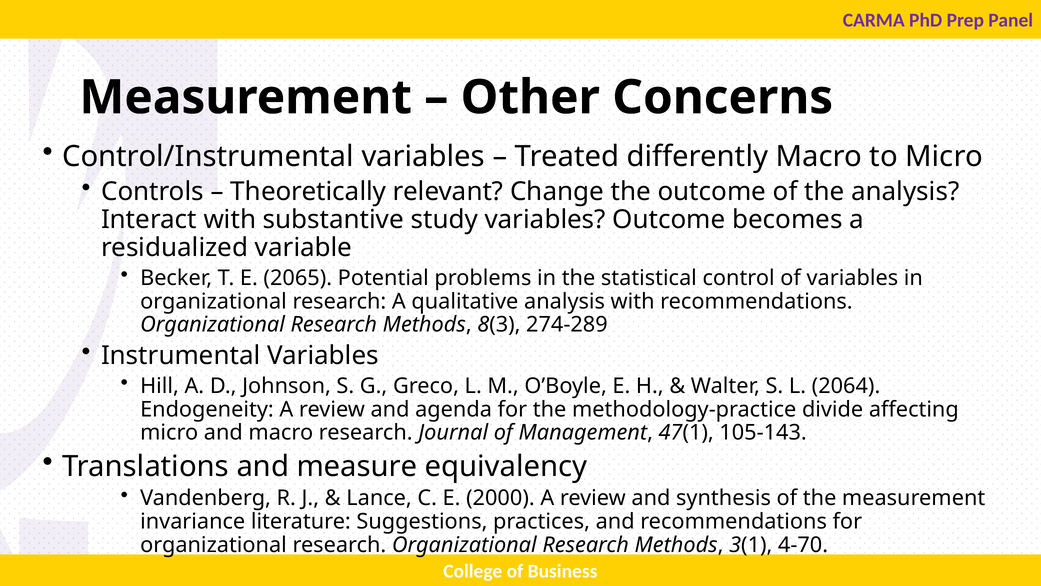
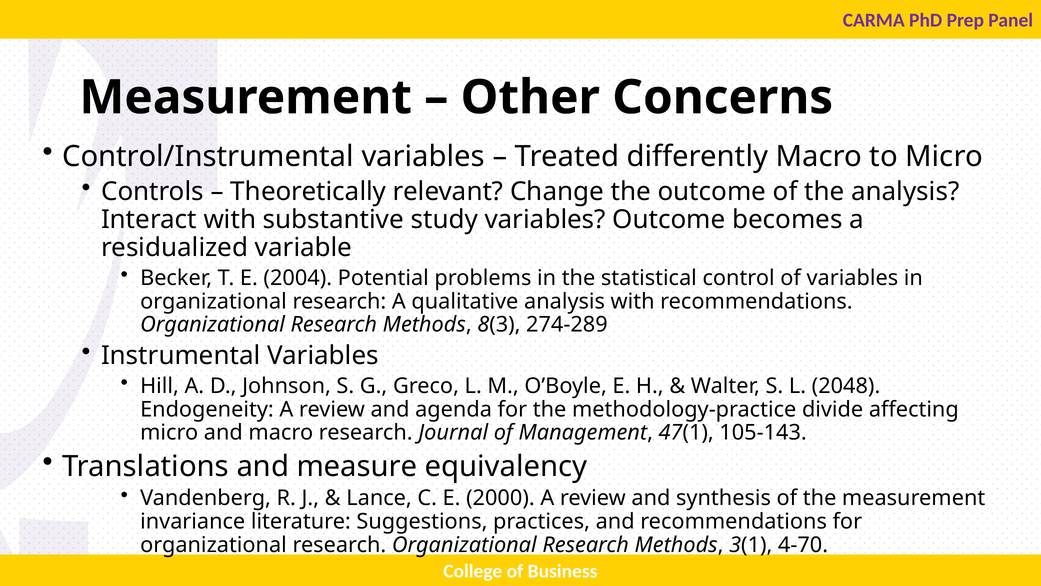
2065: 2065 -> 2004 (298, 278)
2064: 2064 -> 2048 (846, 386)
